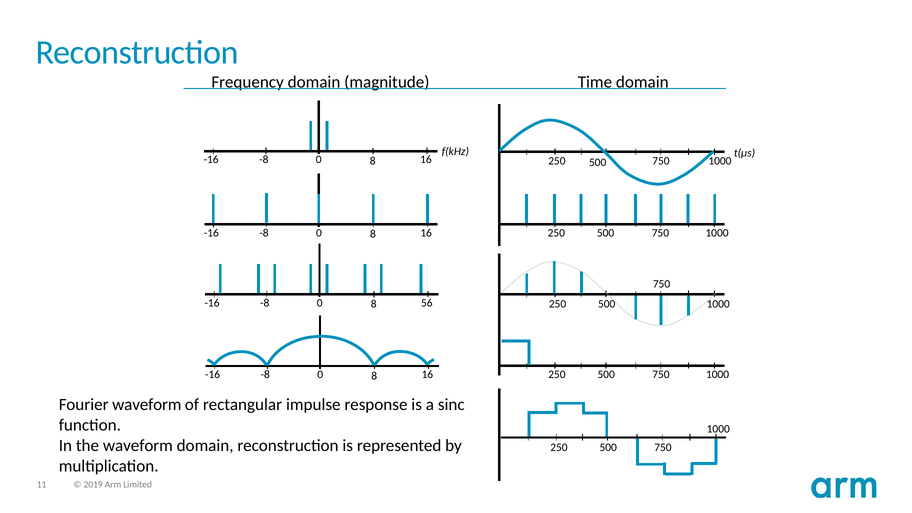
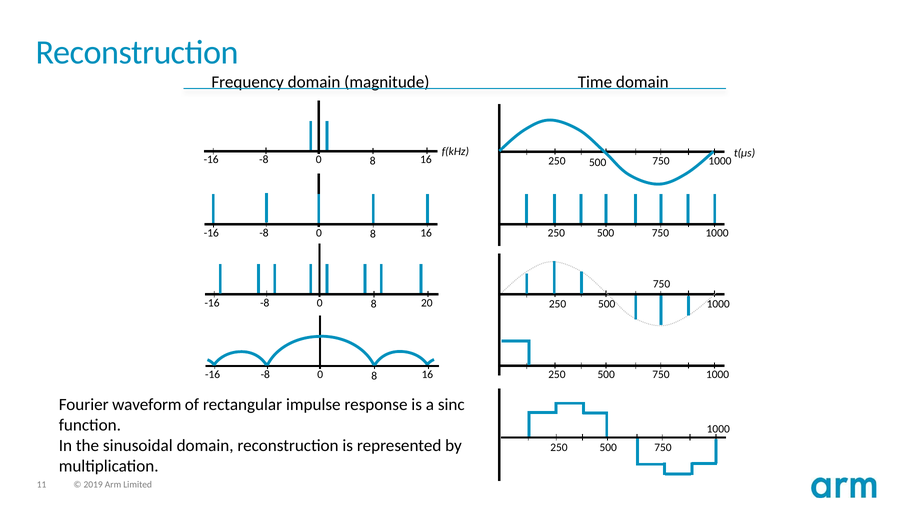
56: 56 -> 20 (427, 303)
the waveform: waveform -> sinusoidal (138, 446)
